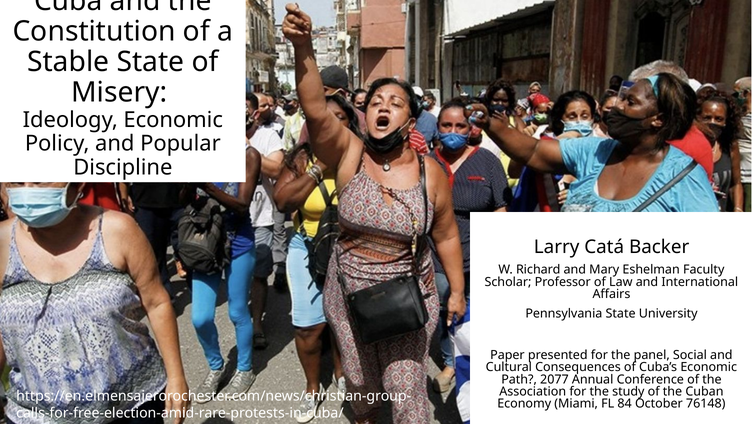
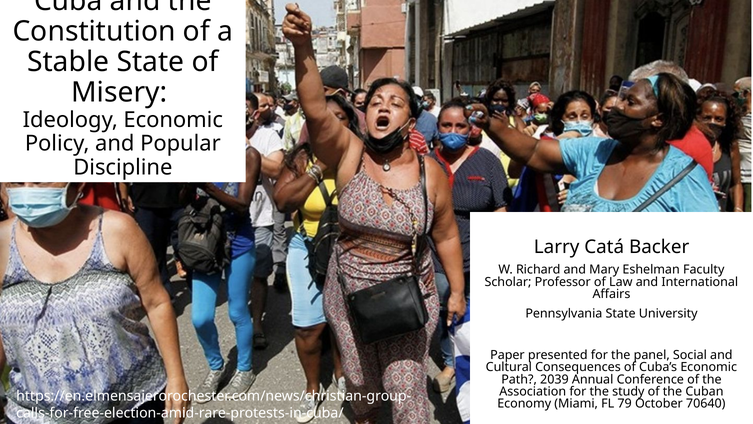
2077: 2077 -> 2039 (554, 379)
84: 84 -> 79 (625, 403)
76148: 76148 -> 70640 (706, 403)
